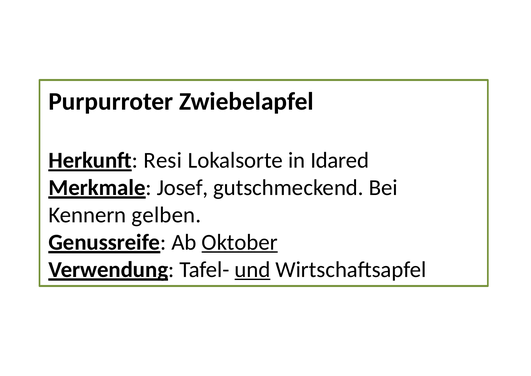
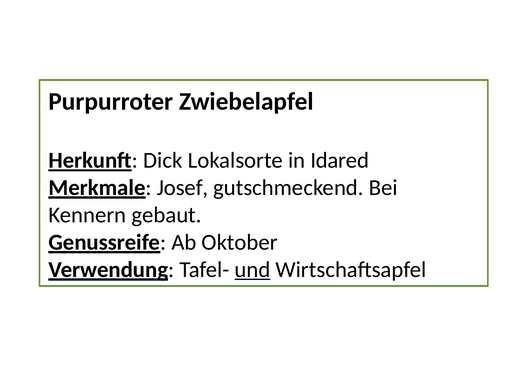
Resi: Resi -> Dick (163, 161)
gelben: gelben -> gebaut (167, 215)
Oktober underline: present -> none (240, 243)
